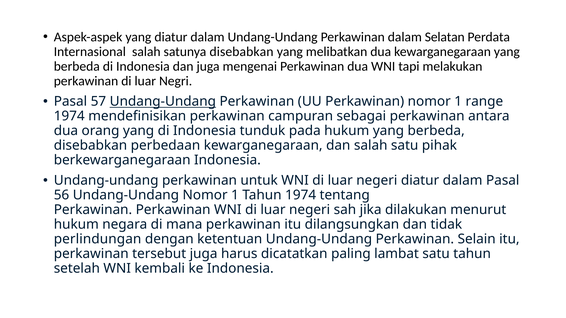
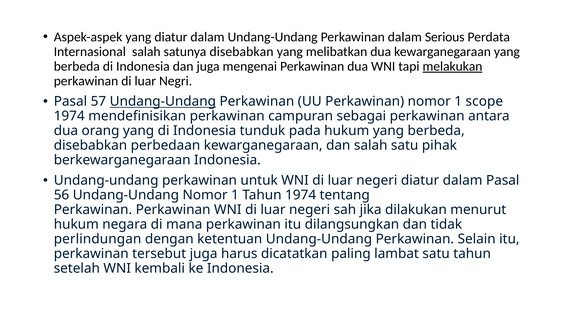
Selatan: Selatan -> Serious (445, 37)
melakukan underline: none -> present (452, 66)
range: range -> scope (484, 102)
